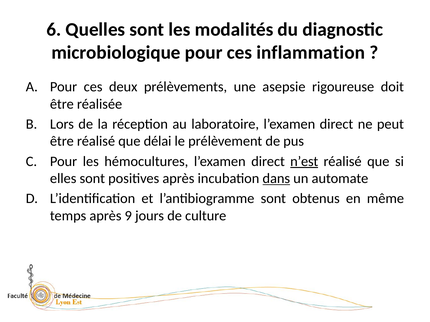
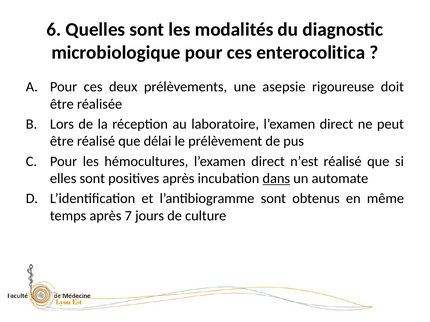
inflammation: inflammation -> enterocolitica (311, 53)
n’est underline: present -> none (304, 162)
9: 9 -> 7 (128, 216)
